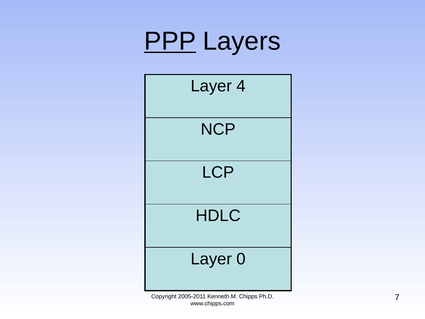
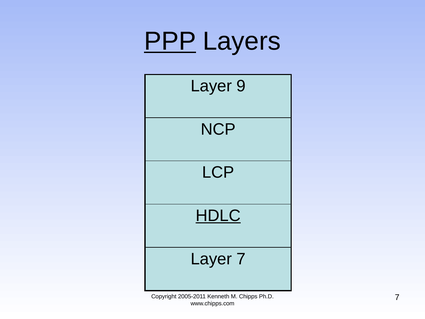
4: 4 -> 9 (241, 86)
HDLC underline: none -> present (218, 216)
Layer 0: 0 -> 7 (241, 259)
